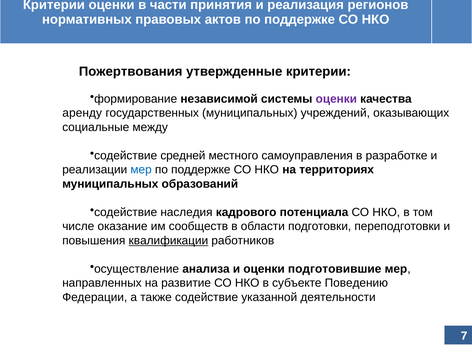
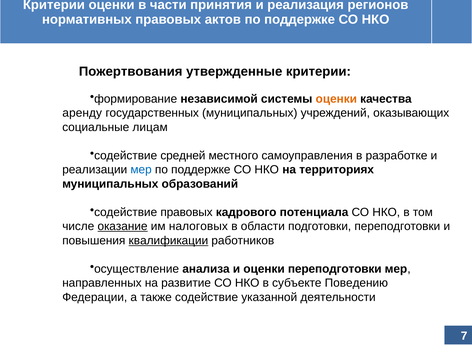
оценки colour: purple -> orange (336, 99)
между: между -> лицам (150, 127)
содействие наследия: наследия -> правовых (187, 212)
оказание underline: none -> present (123, 226)
сообществ: сообществ -> налоговых (198, 226)
оценки подготовившие: подготовившие -> переподготовки (335, 269)
